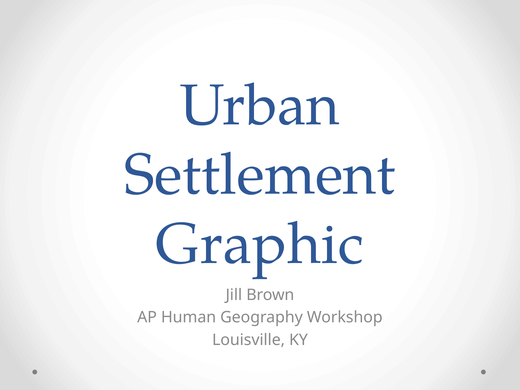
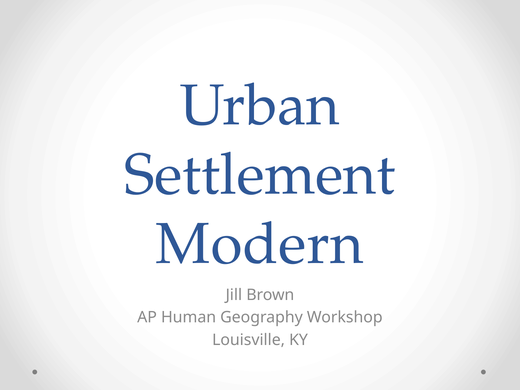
Graphic: Graphic -> Modern (260, 244)
